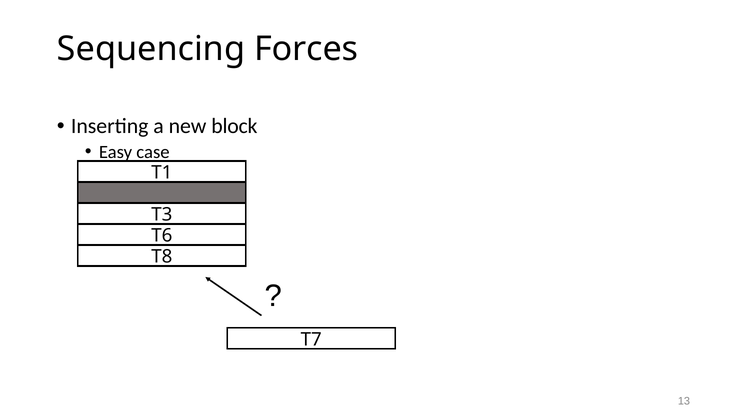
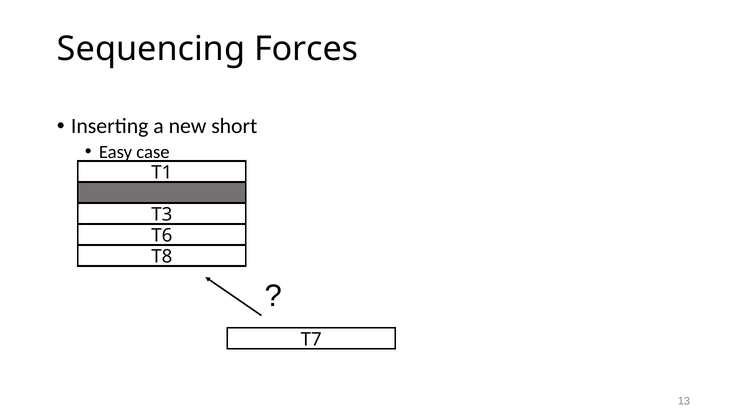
block: block -> short (234, 126)
